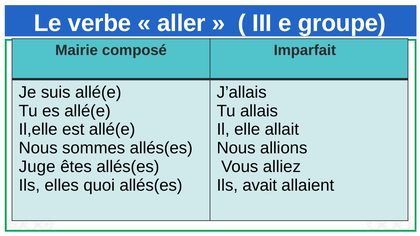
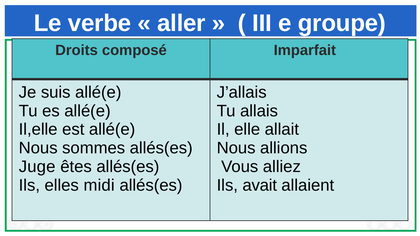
Mairie: Mairie -> Droits (77, 50)
quoi: quoi -> midi (99, 186)
